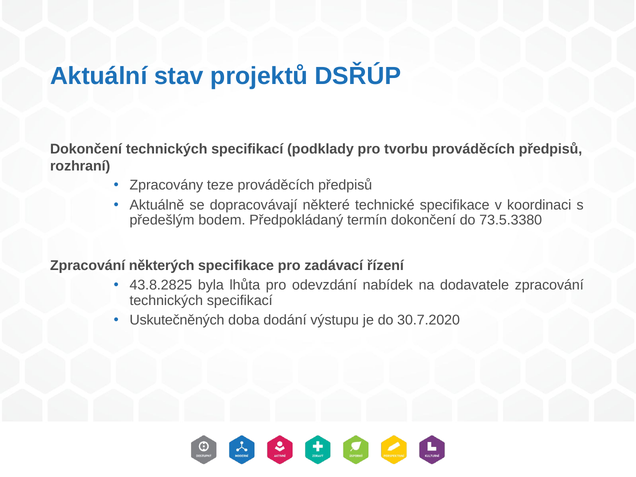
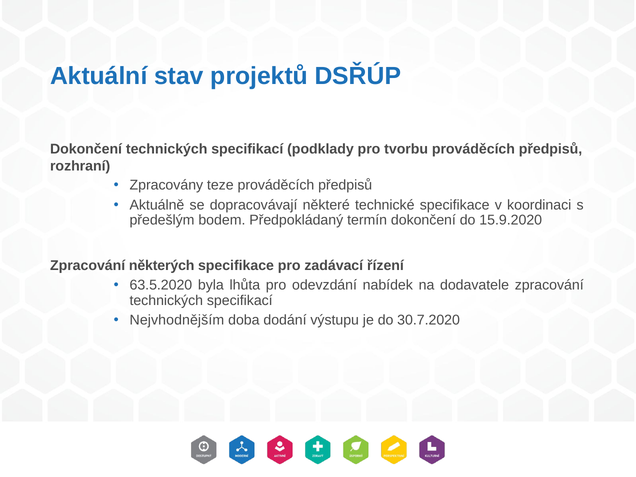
73.5.3380: 73.5.3380 -> 15.9.2020 (511, 220)
43.8.2825: 43.8.2825 -> 63.5.2020 (161, 285)
Uskutečněných: Uskutečněných -> Nejvhodnějším (177, 320)
